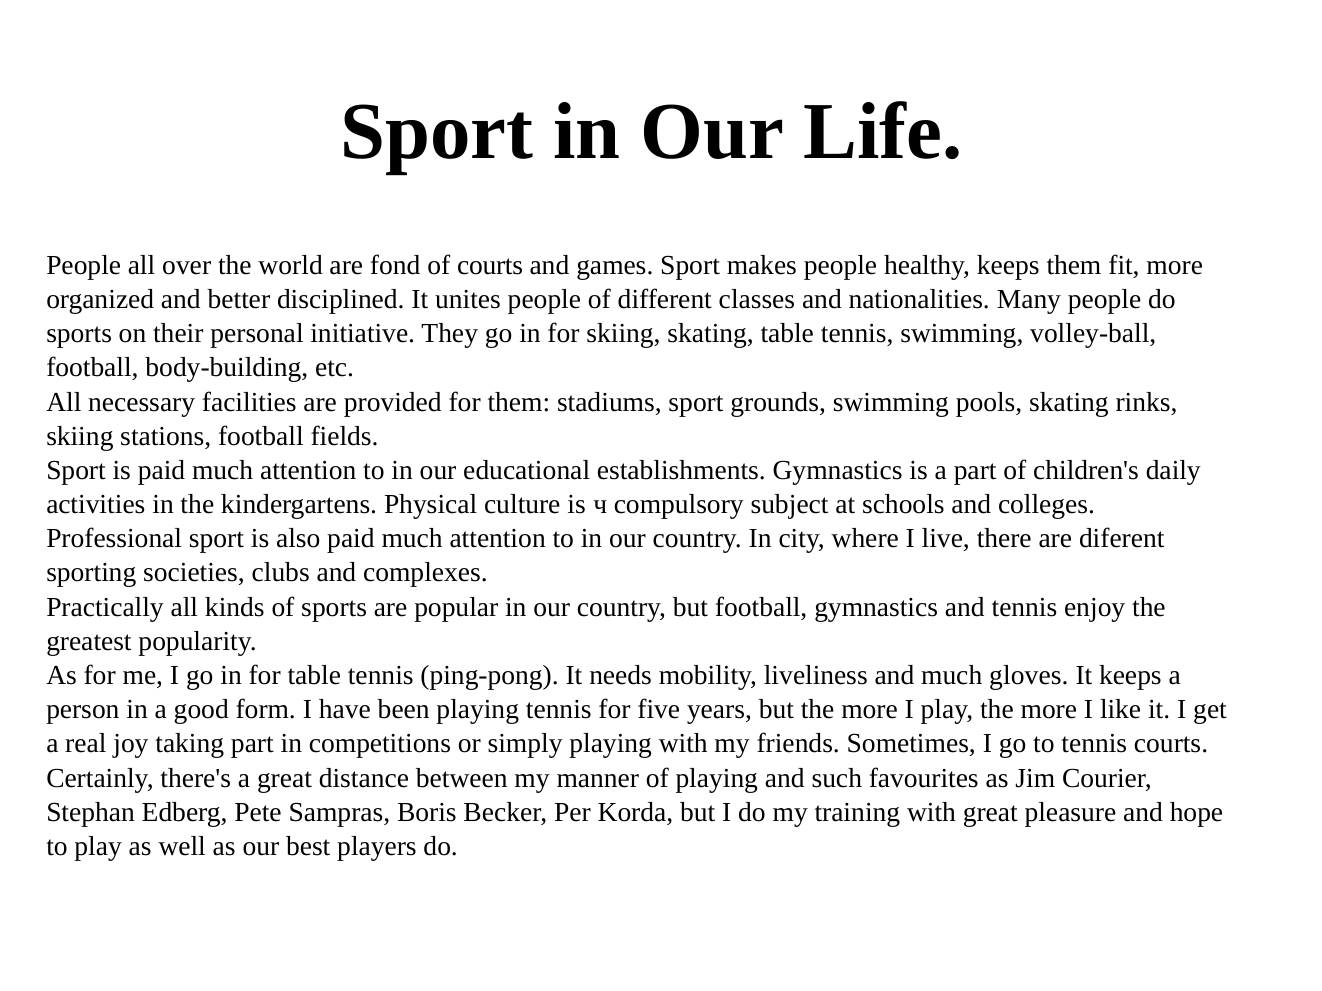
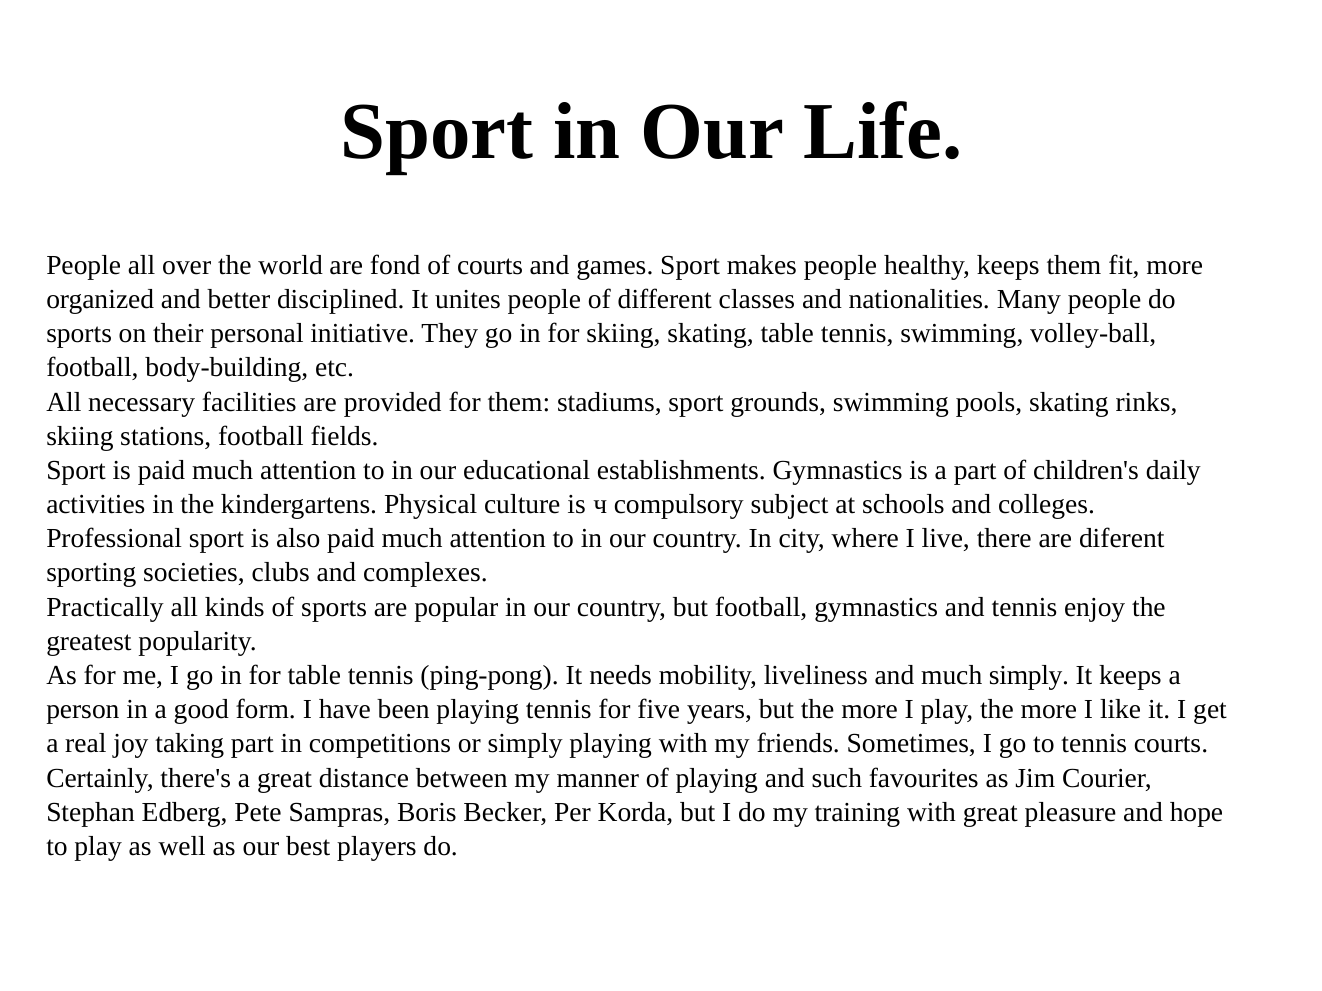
much gloves: gloves -> simply (1029, 676)
